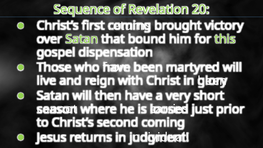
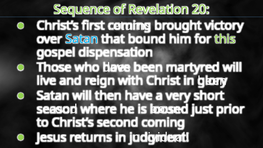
Satan colour: light green -> light blue (82, 39)
from: from -> does (117, 67)
cannot: cannot -> second (57, 109)
is carries: carries -> bound (169, 109)
